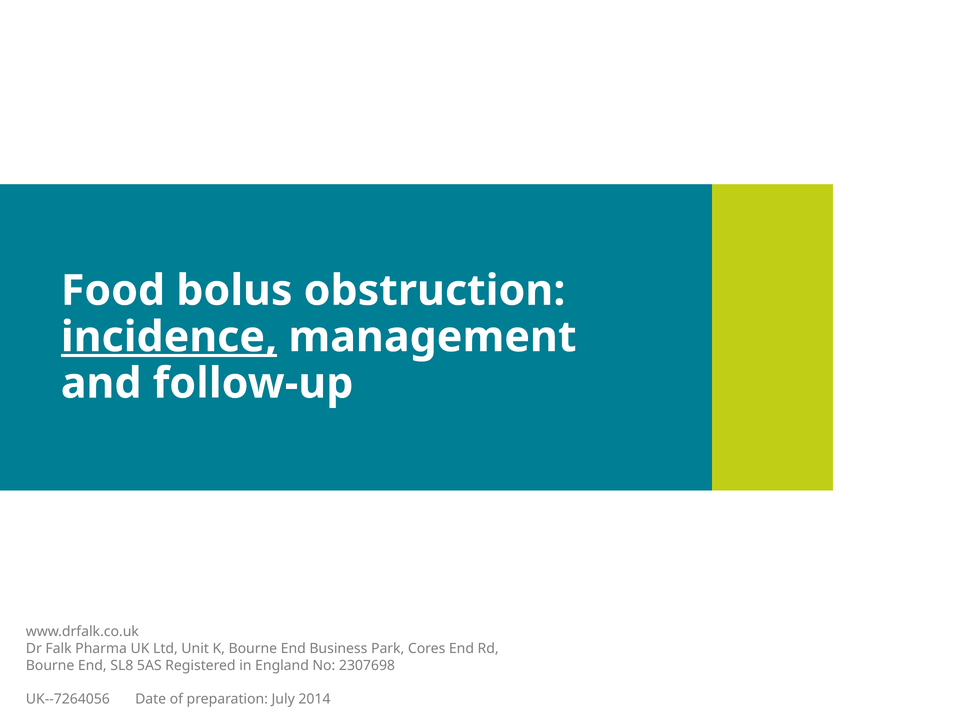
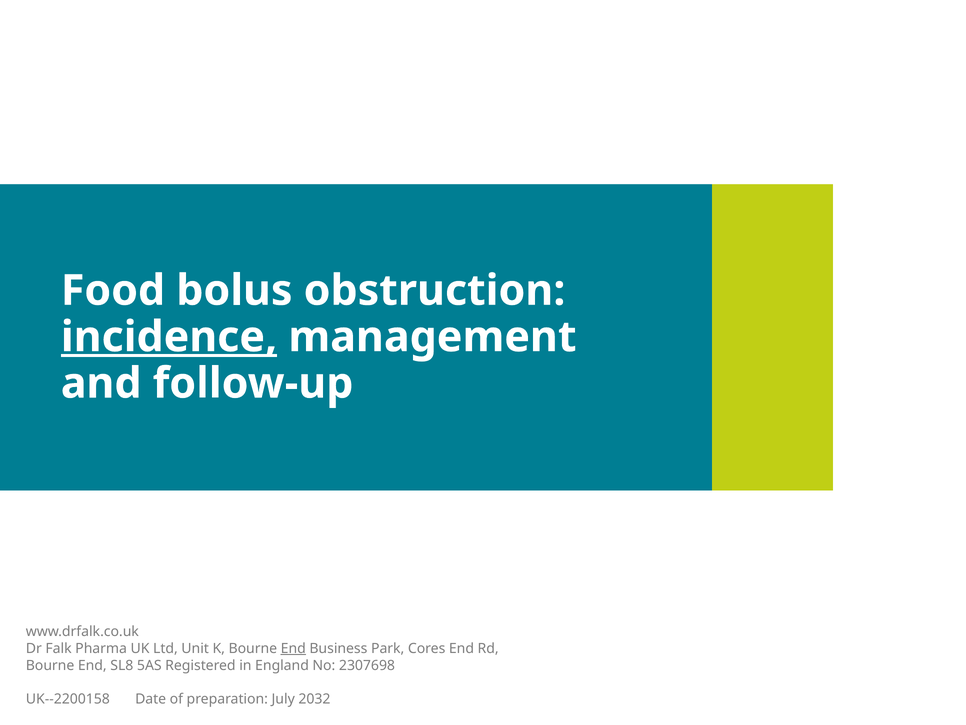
End underline: none -> present (293, 648)
UK--7264056: UK--7264056 -> UK--2200158 (68, 699)
2014: 2014 -> 2032 (314, 699)
